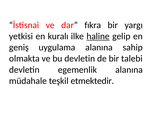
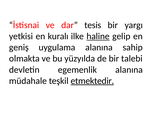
fıkra: fıkra -> tesis (93, 25)
bu devletin: devletin -> yüzyılda (80, 59)
etmektedir underline: none -> present (92, 81)
